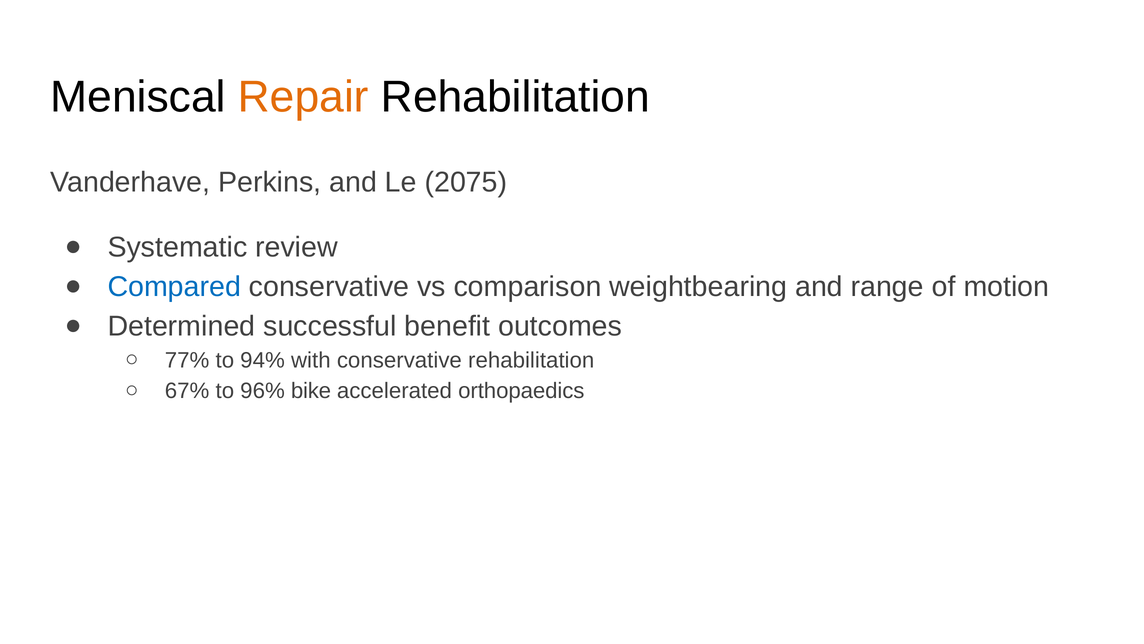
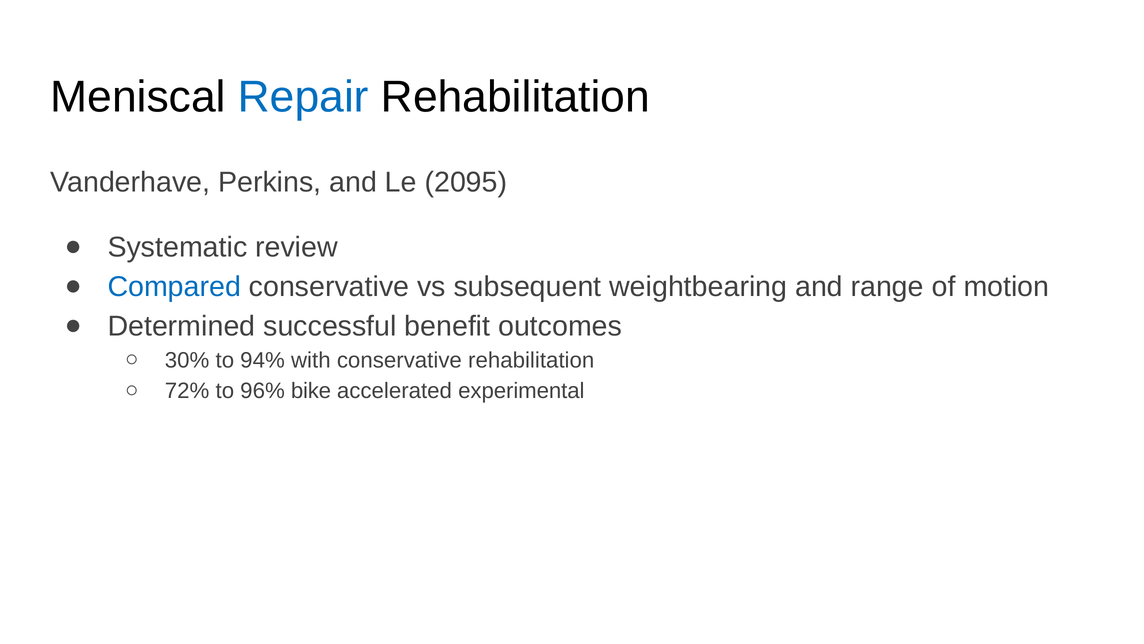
Repair colour: orange -> blue (303, 97)
2075: 2075 -> 2095 (466, 182)
comparison: comparison -> subsequent (528, 286)
77%: 77% -> 30% (187, 360)
67%: 67% -> 72% (187, 391)
orthopaedics: orthopaedics -> experimental (521, 391)
